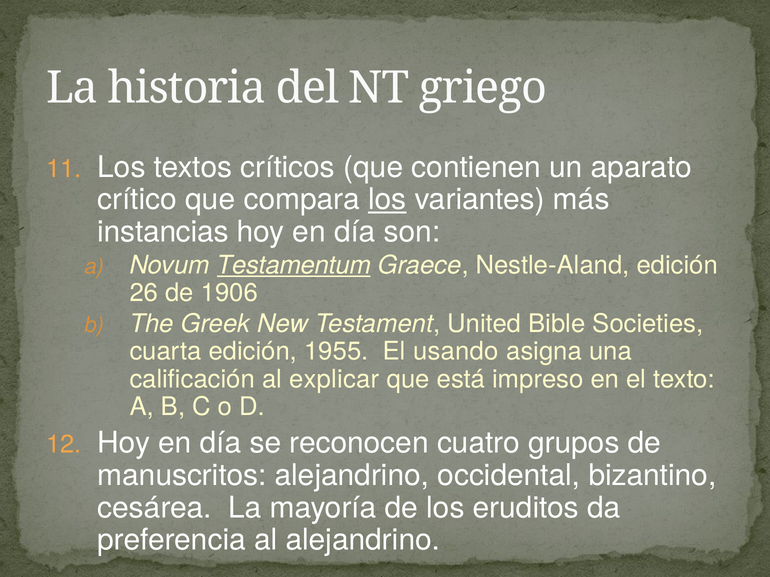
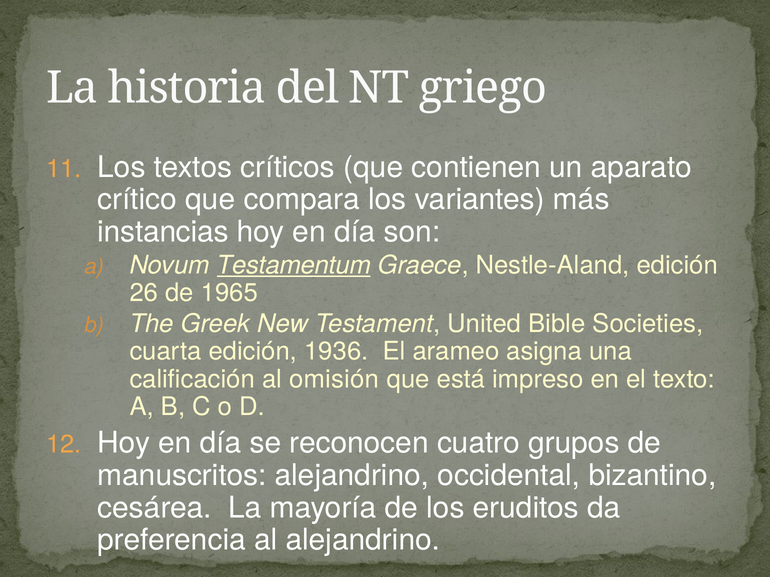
los underline: present -> none (387, 200)
1906: 1906 -> 1965 (229, 293)
1955: 1955 -> 1936 (336, 352)
usando: usando -> arameo (456, 352)
explicar: explicar -> omisión (334, 379)
